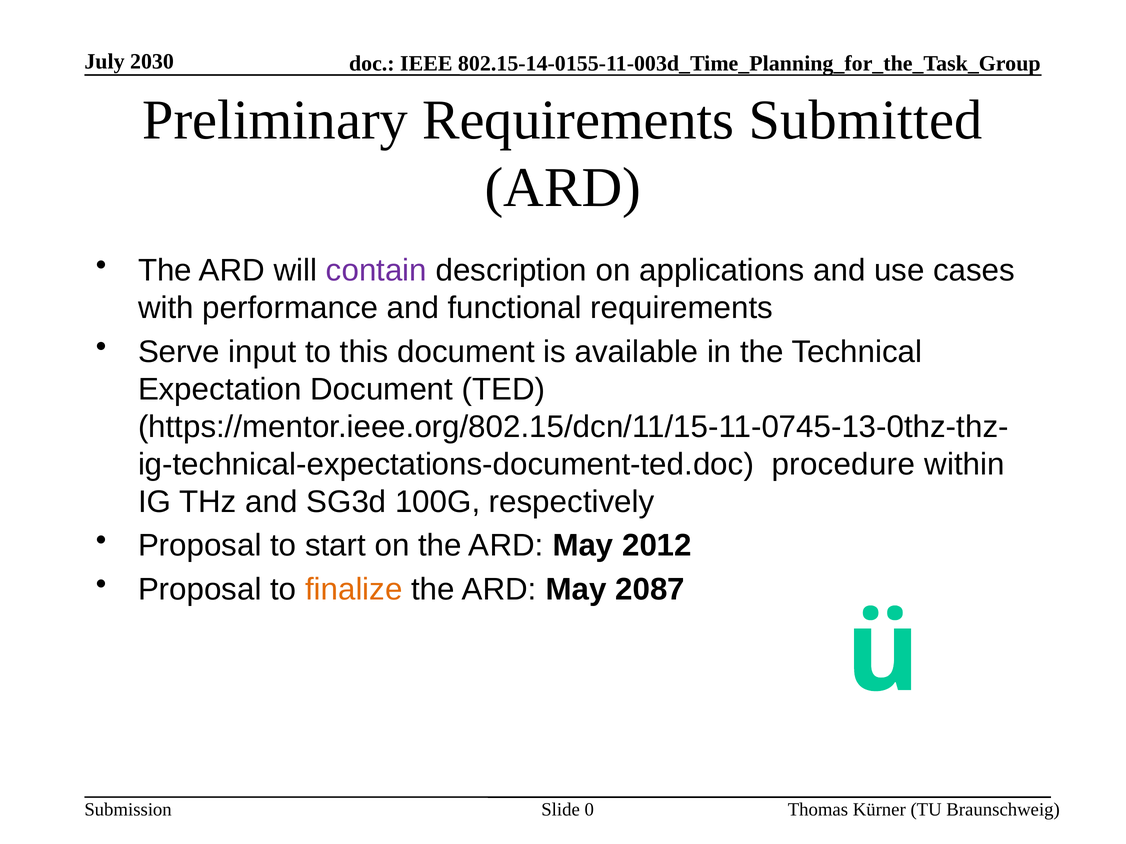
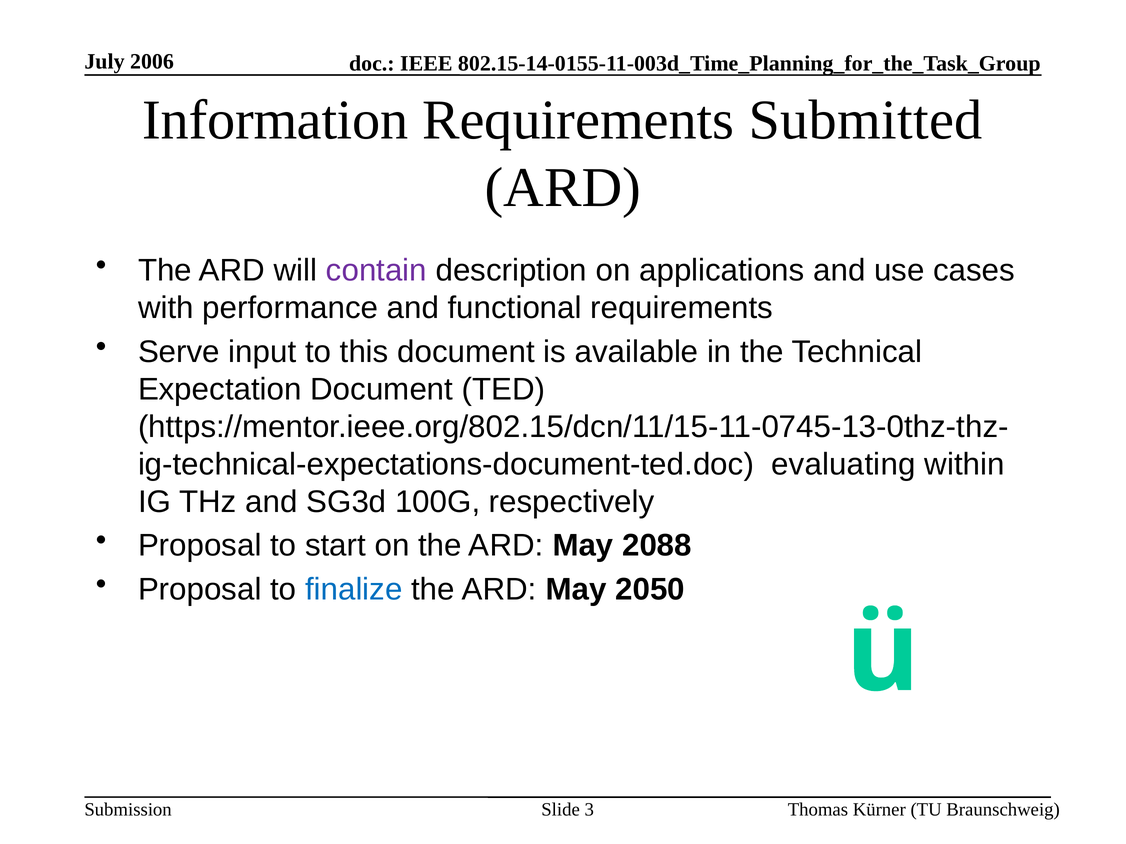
2030: 2030 -> 2006 (152, 61)
Preliminary: Preliminary -> Information (275, 120)
procedure: procedure -> evaluating (843, 465)
2012: 2012 -> 2088 (657, 546)
finalize colour: orange -> blue (354, 590)
2087: 2087 -> 2050 (650, 590)
0: 0 -> 3 (589, 810)
